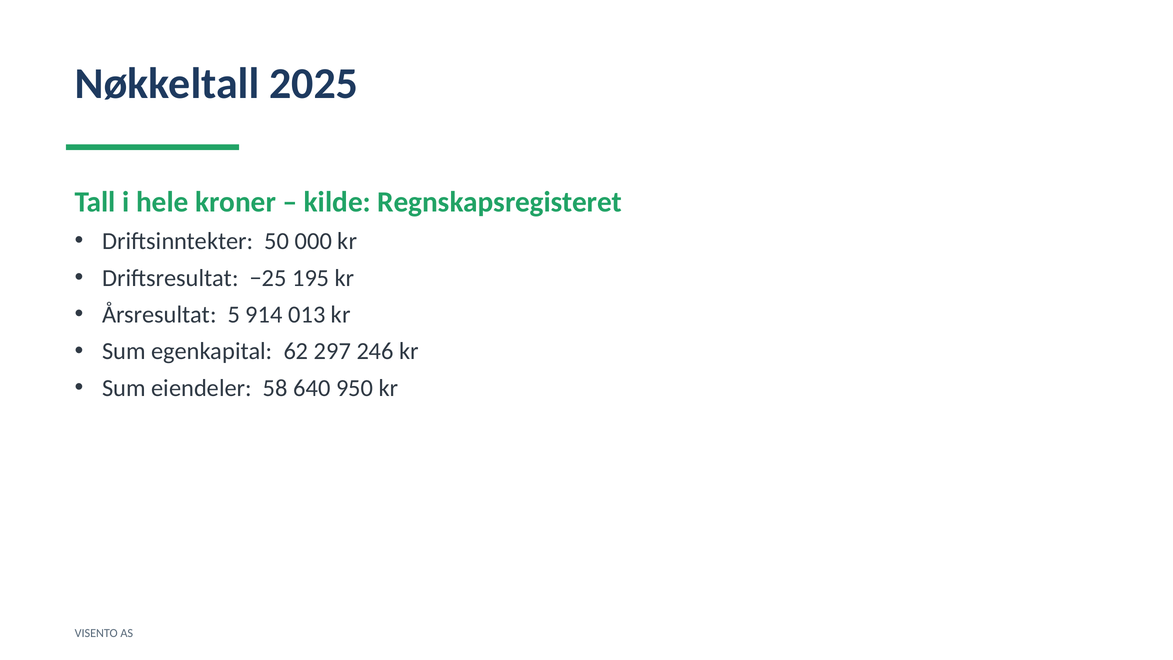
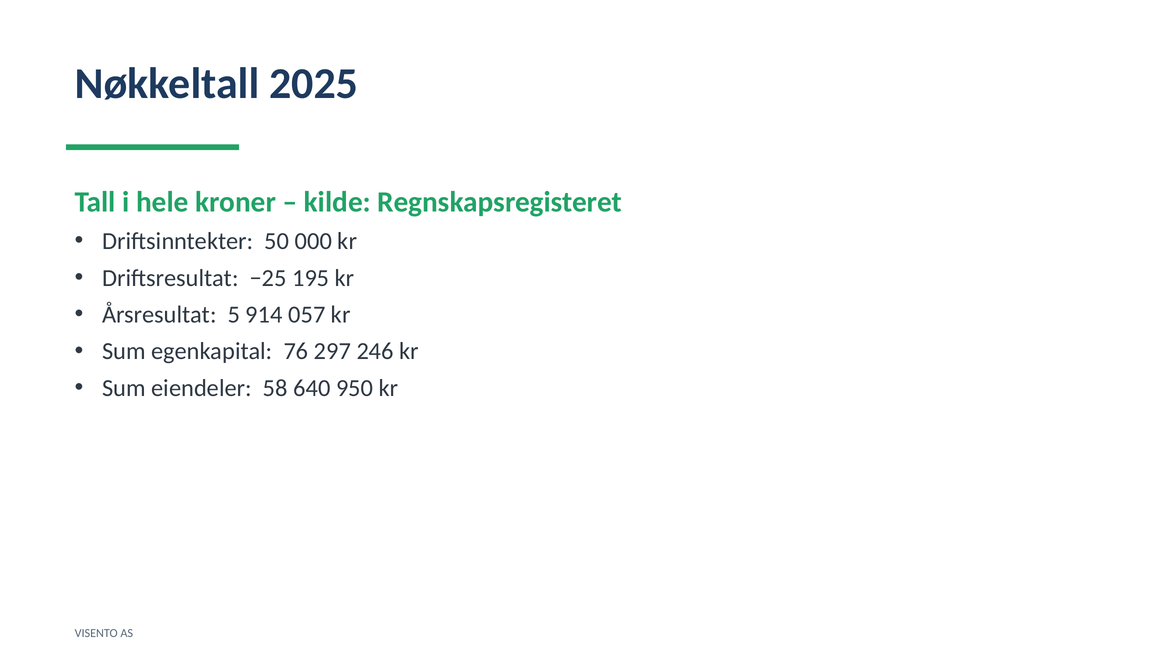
013: 013 -> 057 (307, 315)
62: 62 -> 76 (296, 351)
